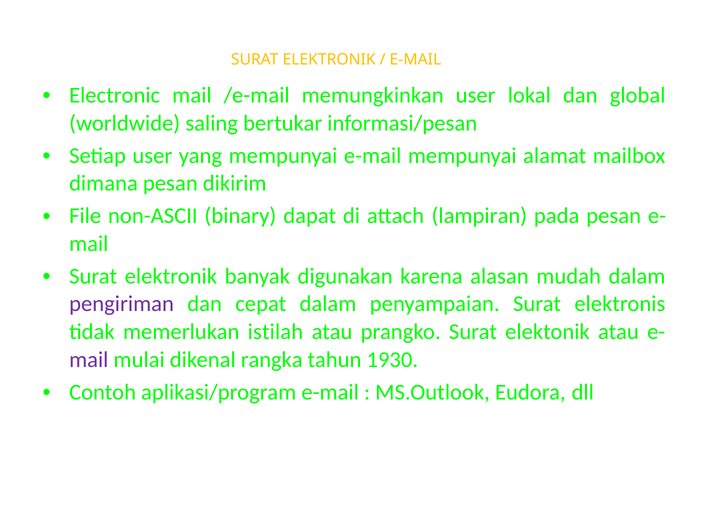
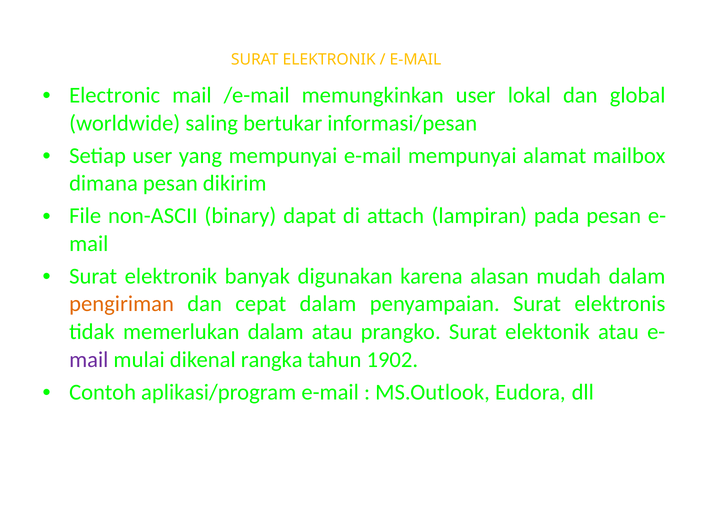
pengiriman colour: purple -> orange (122, 304)
memerlukan istilah: istilah -> dalam (276, 332)
1930: 1930 -> 1902 (392, 359)
